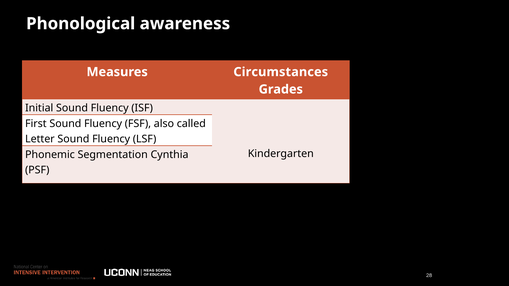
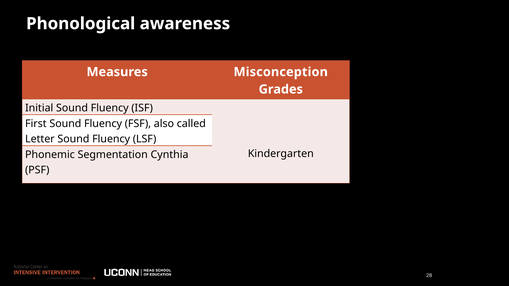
Circumstances: Circumstances -> Misconception (281, 72)
